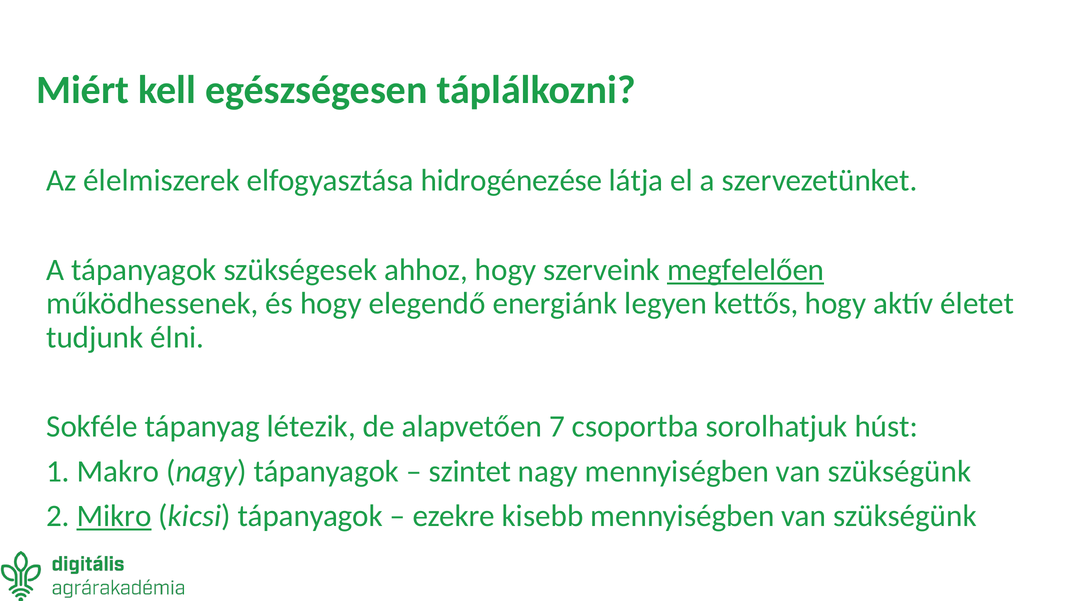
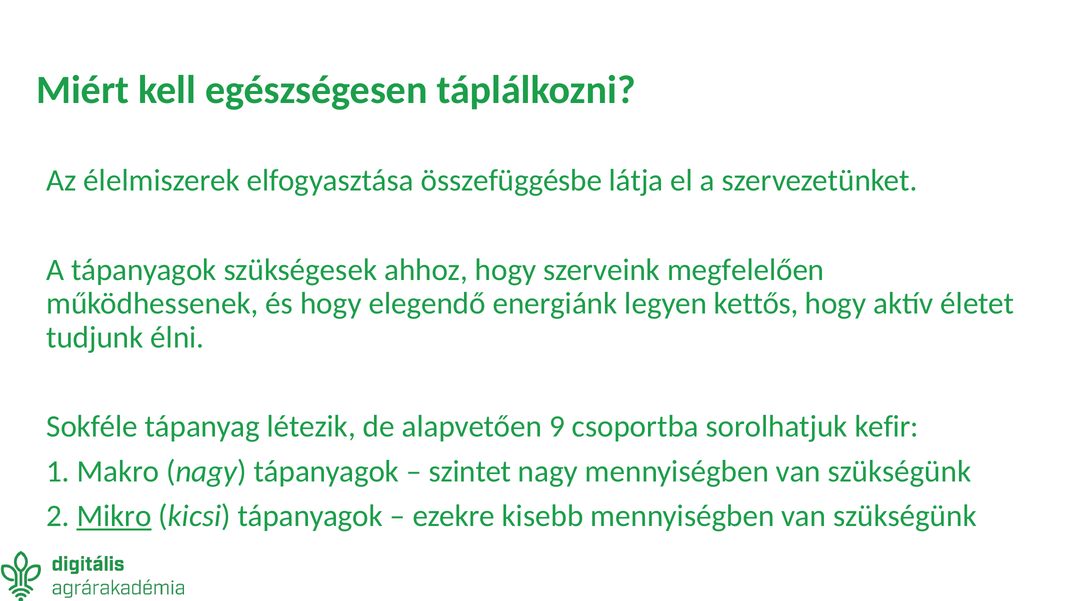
hidrogénezése: hidrogénezése -> összefüggésbe (511, 181)
megfelelően underline: present -> none (746, 270)
7: 7 -> 9 (557, 426)
húst: húst -> kefir (886, 426)
